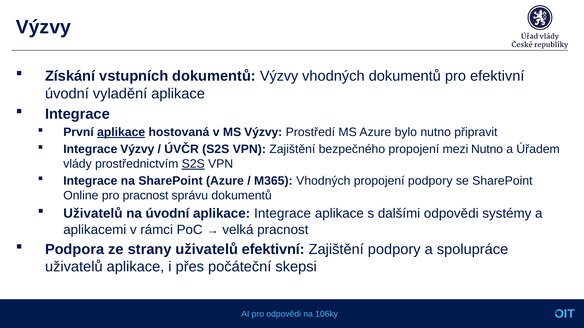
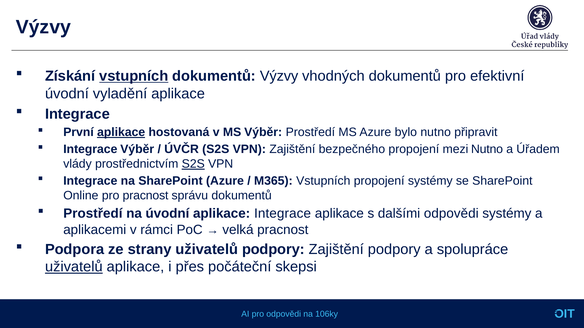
vstupních underline: none -> present (134, 76)
MS Výzvy: Výzvy -> Výběr (263, 132)
Integrace Výzvy: Výzvy -> Výběr (137, 150)
M365 Vhodných: Vhodných -> Vstupních (323, 181)
propojení podpory: podpory -> systémy (430, 181)
Uživatelů: Uživatelů -> Prostředí (93, 214)
uživatelů efektivní: efektivní -> podpory (273, 250)
uživatelů underline: none -> present (74, 267)
